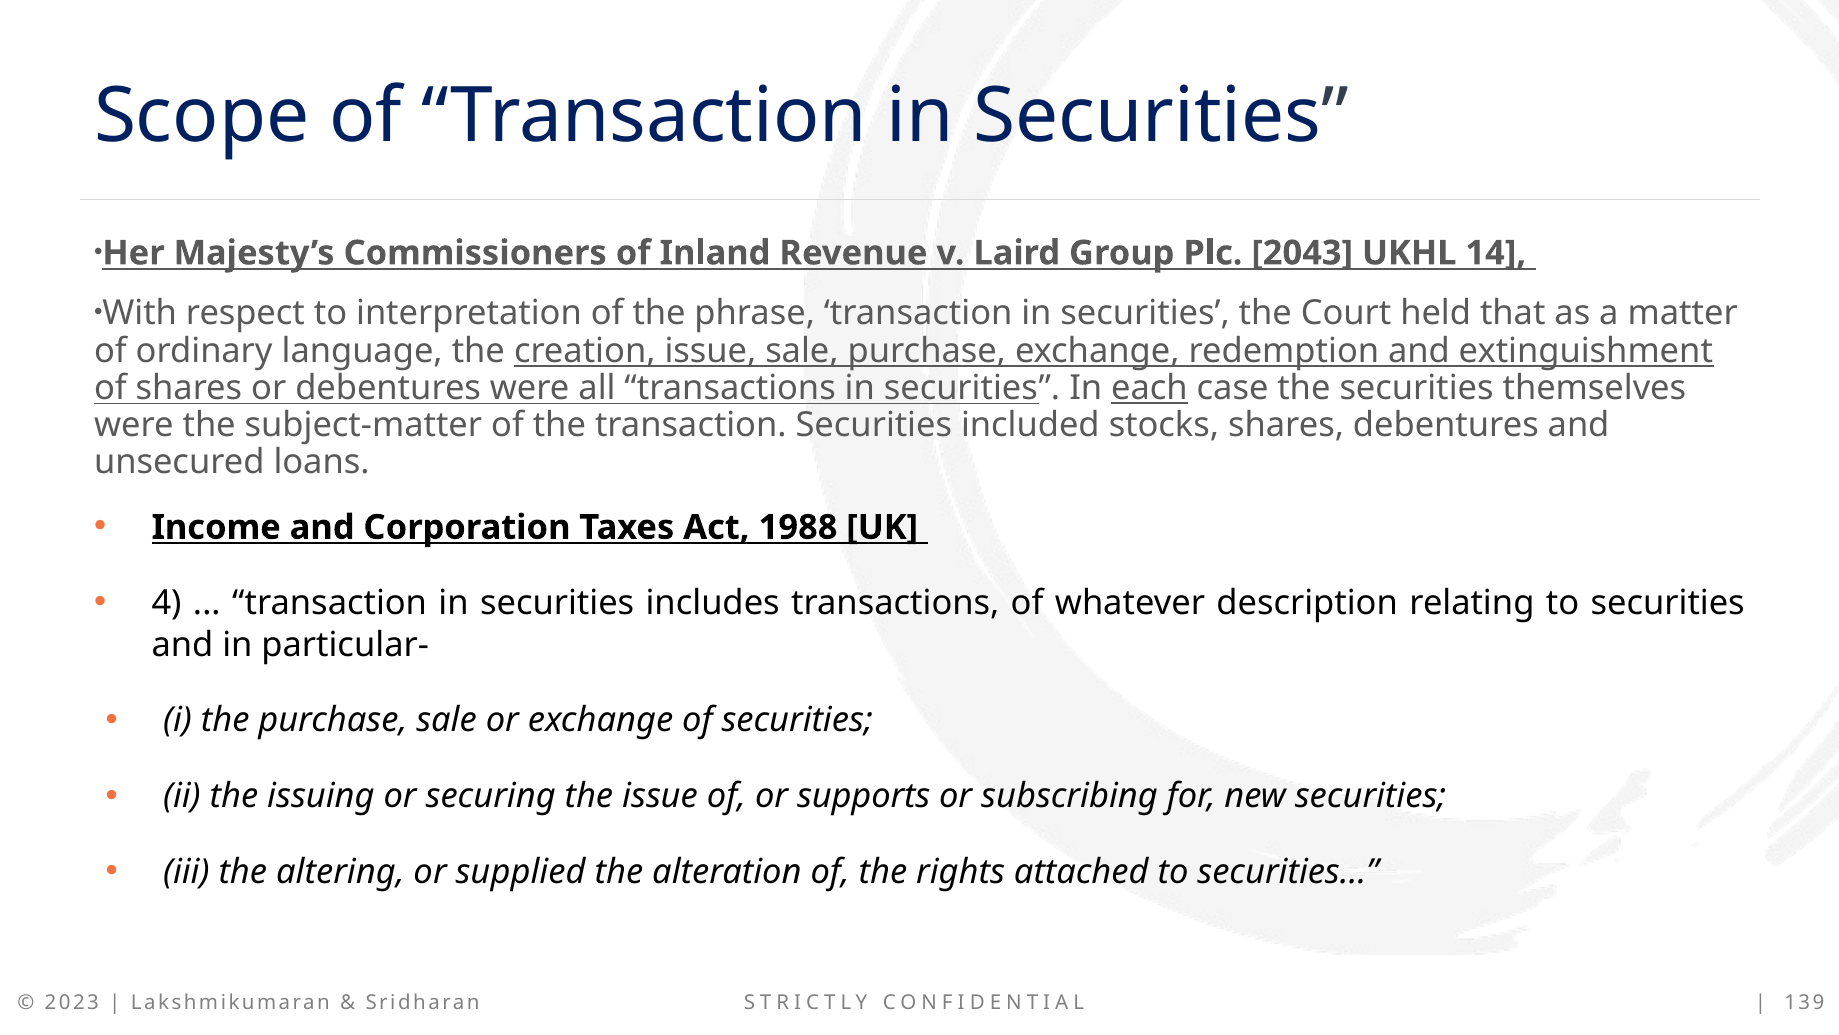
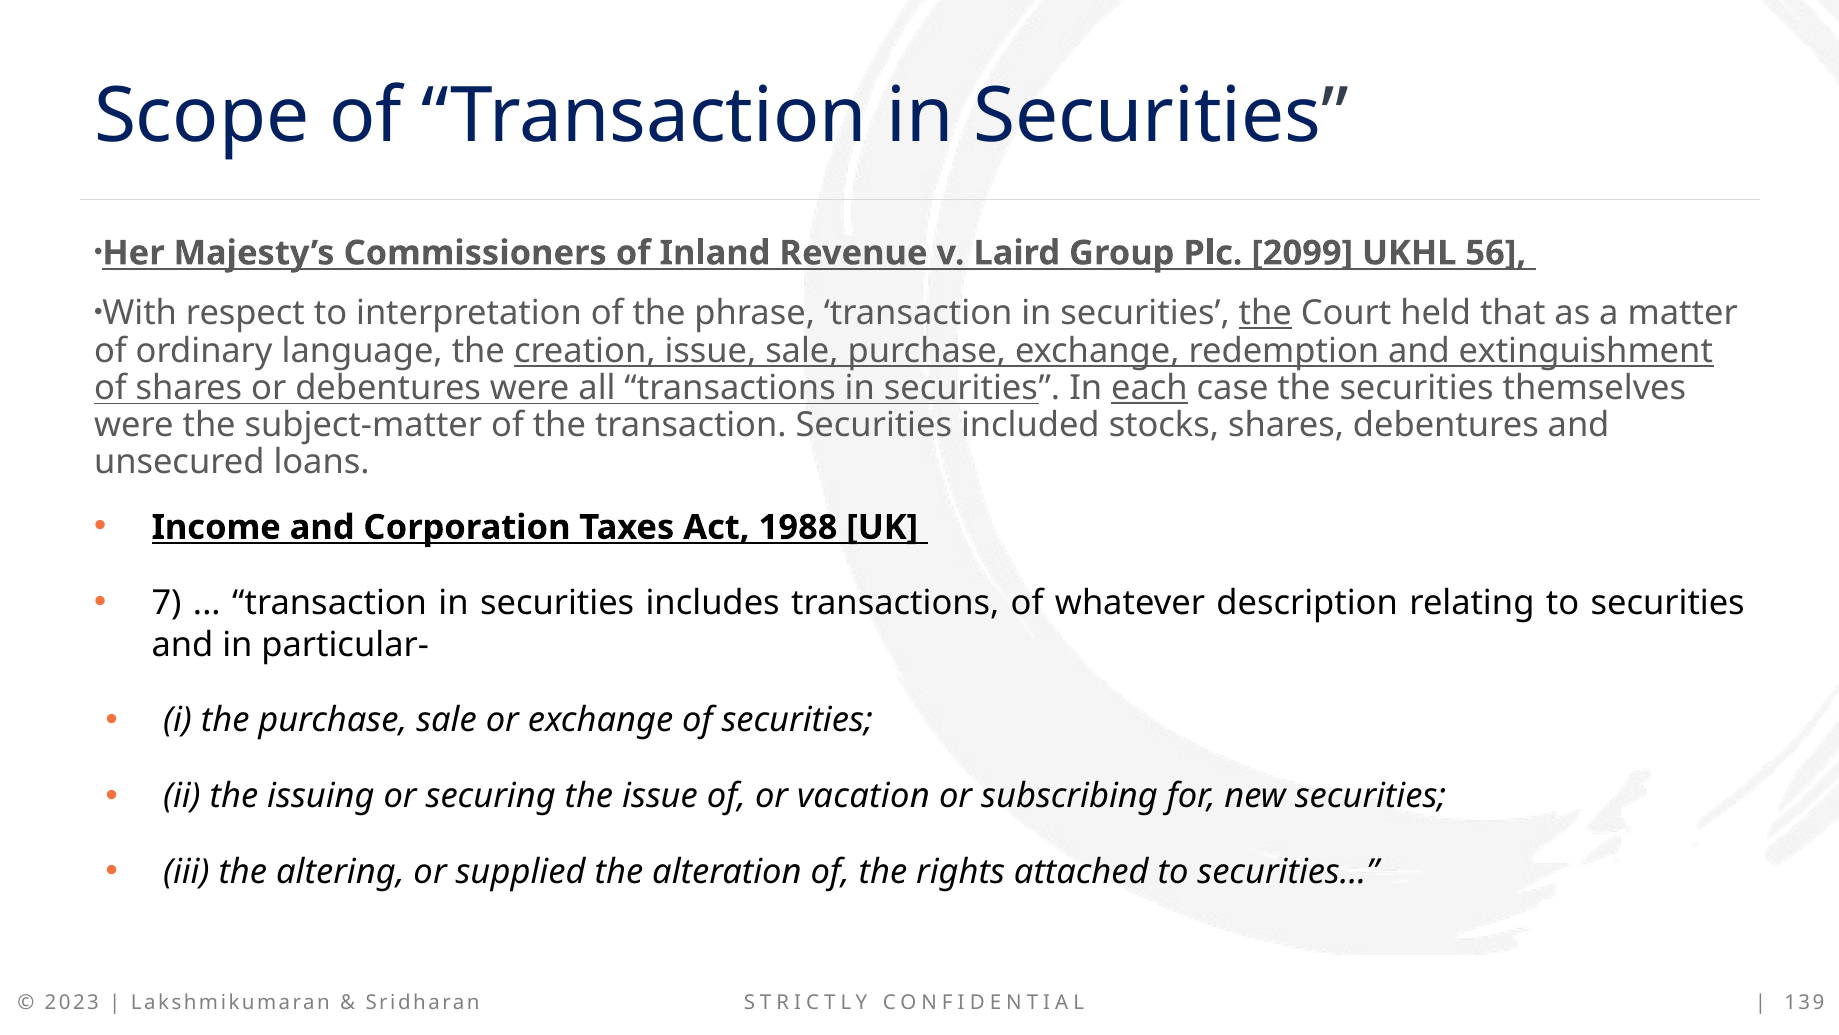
2043: 2043 -> 2099 (1302, 253)
14: 14 -> 56 (1496, 253)
the underline: none -> present (1265, 313)
4: 4 -> 7 (167, 603)
supports: supports -> vacation (863, 796)
